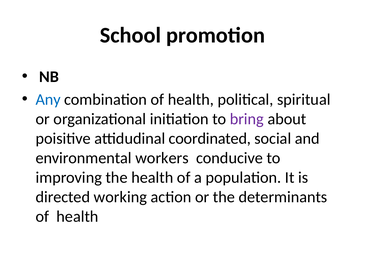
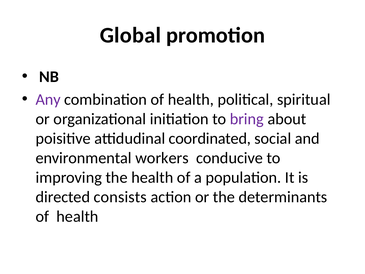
School: School -> Global (130, 35)
Any colour: blue -> purple (48, 99)
working: working -> consists (120, 197)
